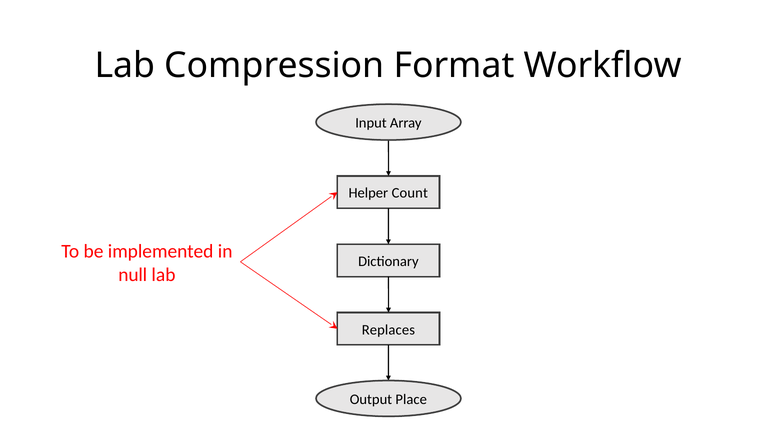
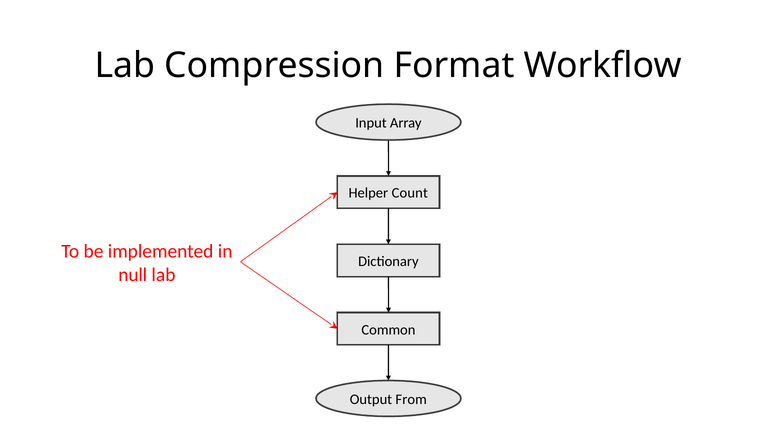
Replaces: Replaces -> Common (388, 330)
Place: Place -> From (411, 399)
